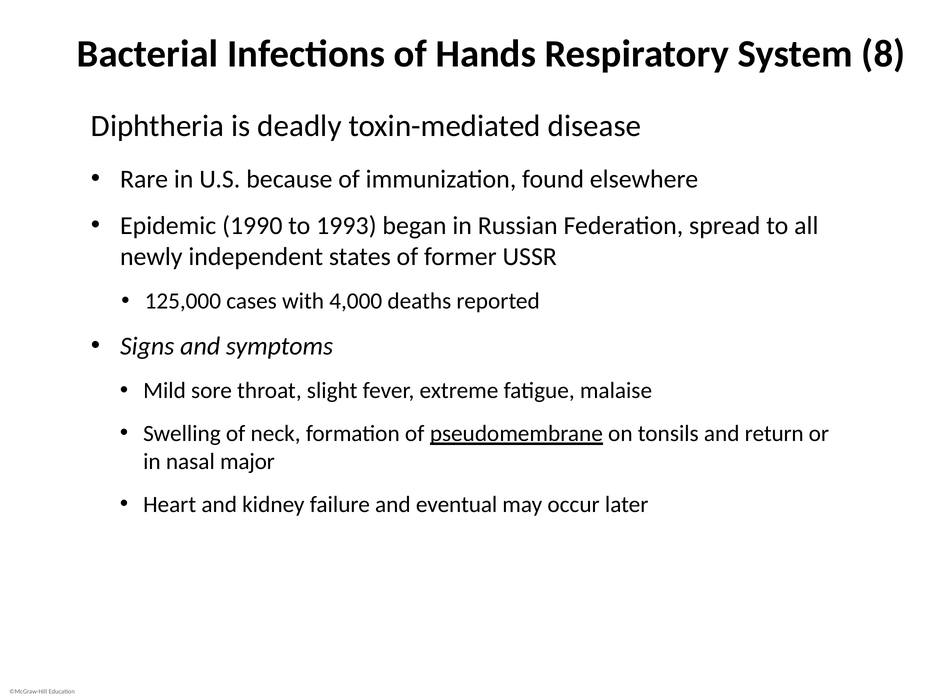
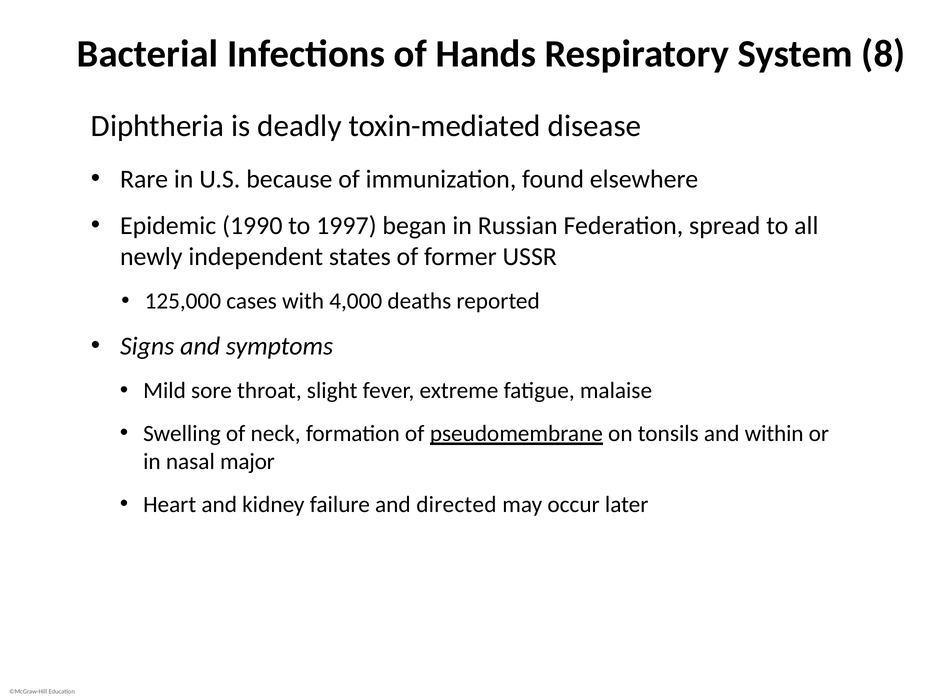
1993: 1993 -> 1997 (346, 226)
return: return -> within (774, 434)
eventual: eventual -> directed (456, 505)
